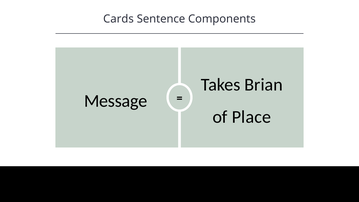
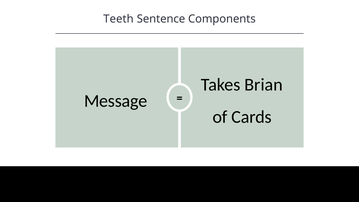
Cards: Cards -> Teeth (118, 19)
Place: Place -> Cards (252, 117)
